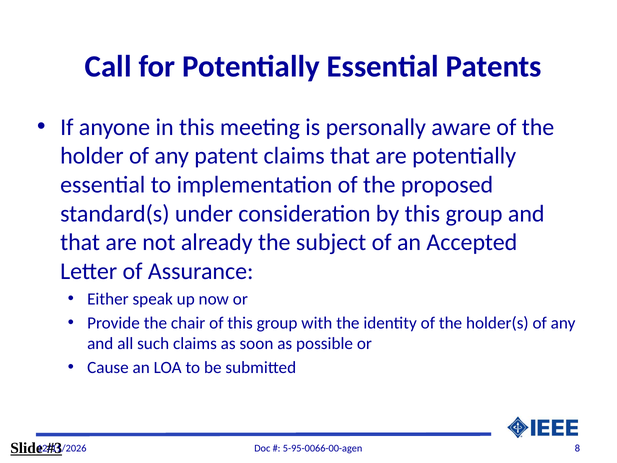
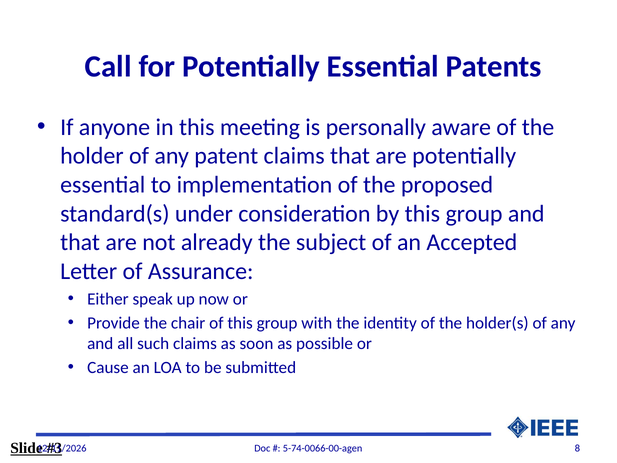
5-95-0066-00-agen: 5-95-0066-00-agen -> 5-74-0066-00-agen (323, 448)
